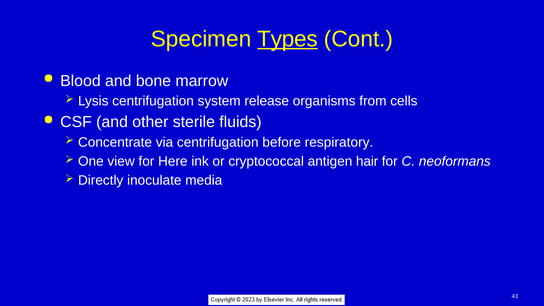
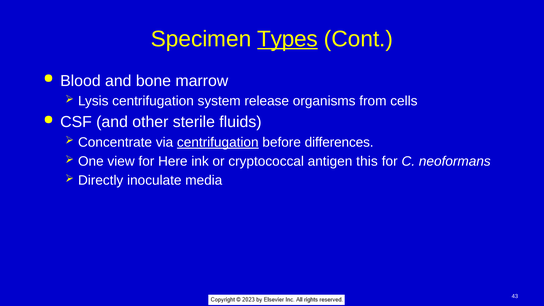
centrifugation underline: none -> present (218, 142)
respiratory: respiratory -> differences (339, 142)
hair: hair -> this (367, 161)
